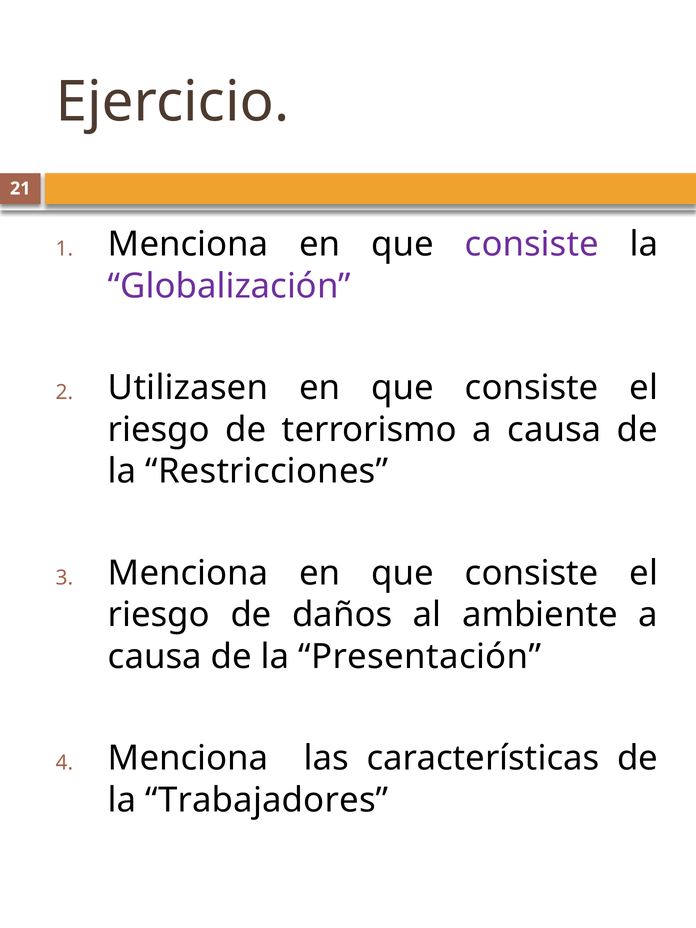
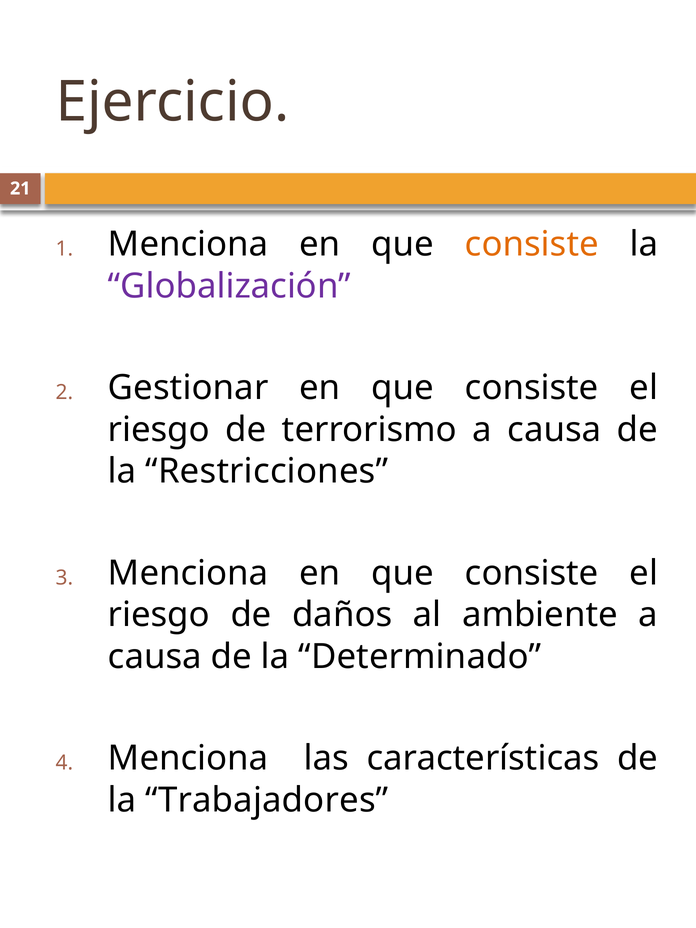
consiste colour: purple -> orange (532, 244)
Utilizasen: Utilizasen -> Gestionar (188, 388)
Presentación: Presentación -> Determinado (420, 657)
